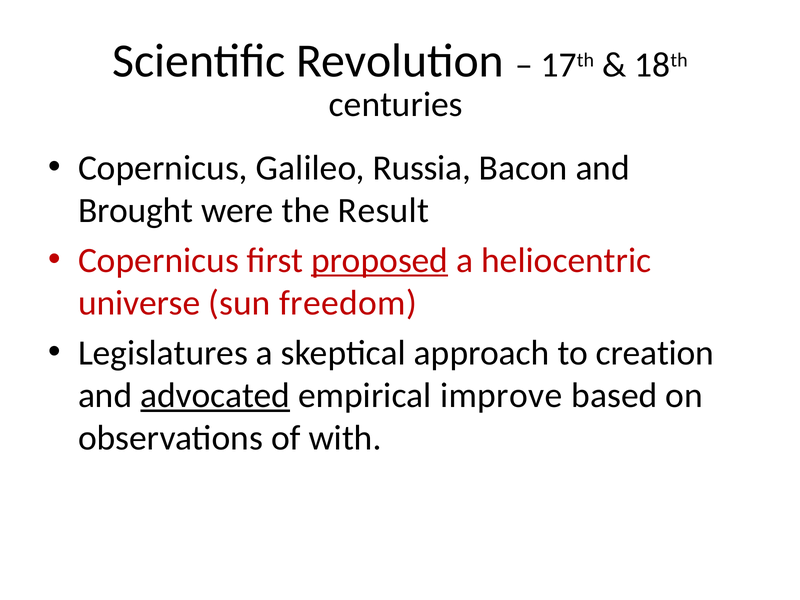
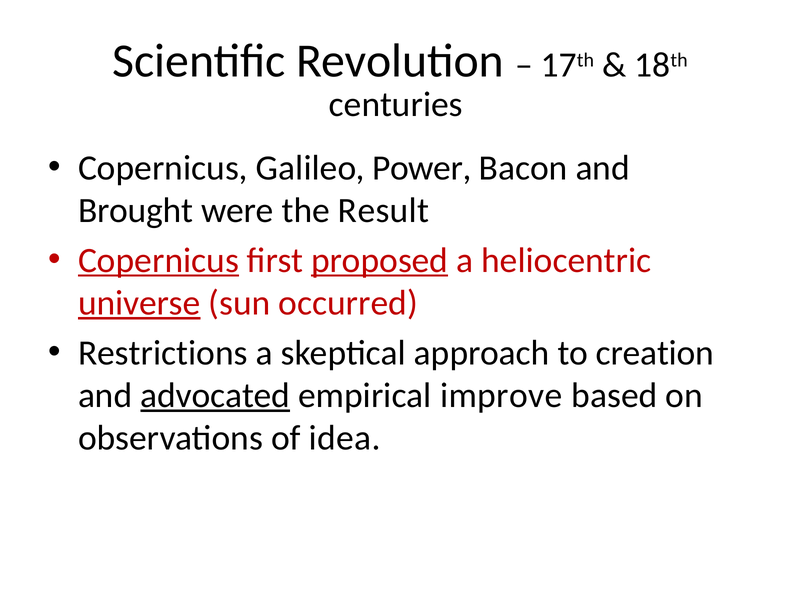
Russia: Russia -> Power (422, 168)
Copernicus underline: none -> present (158, 260)
universe underline: none -> present (139, 303)
freedom: freedom -> occurred (348, 303)
Legislatures: Legislatures -> Restrictions (163, 353)
with: with -> idea (345, 438)
